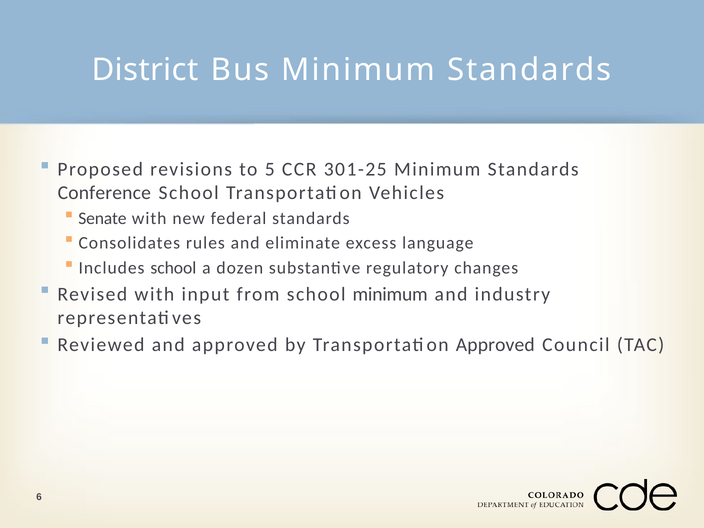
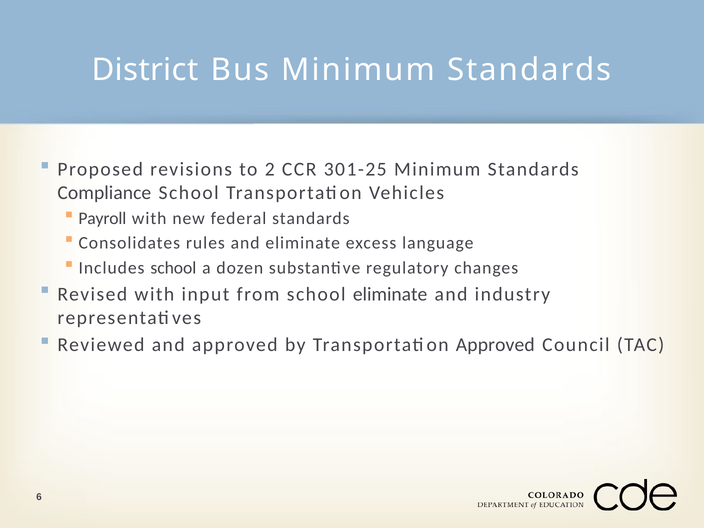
5: 5 -> 2 (270, 169)
Conference: Conference -> Compliance (104, 193)
Senate: Senate -> Payroll (102, 218)
school minimum: minimum -> eliminate (390, 294)
